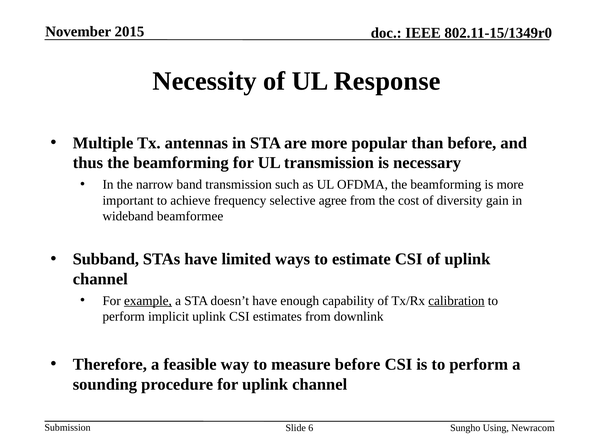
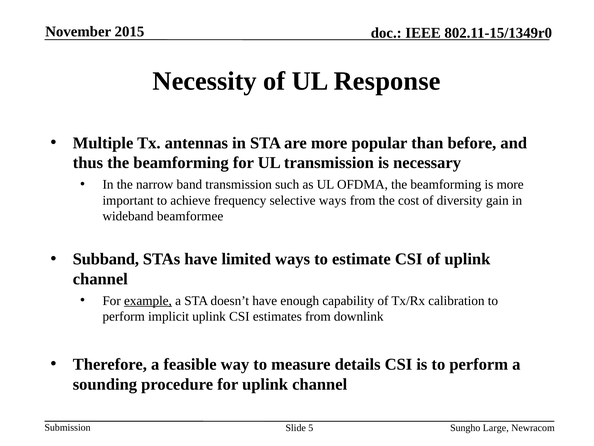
selective agree: agree -> ways (333, 200)
calibration underline: present -> none (456, 300)
measure before: before -> details (358, 364)
6: 6 -> 5 (311, 427)
Using: Using -> Large (496, 427)
